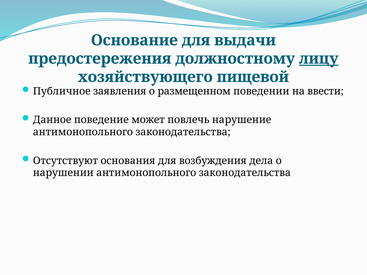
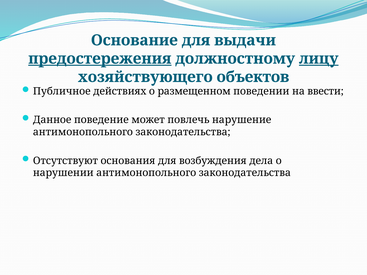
предостережения underline: none -> present (100, 59)
пищевой: пищевой -> объектов (253, 77)
заявления: заявления -> действиях (120, 91)
